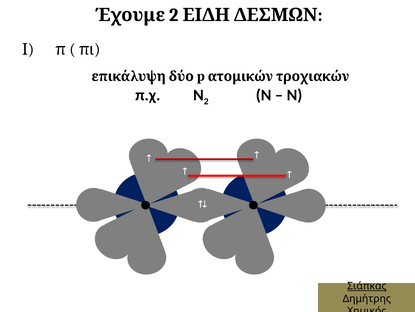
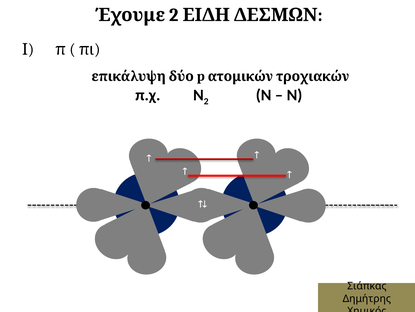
Σιάπκας underline: present -> none (367, 285)
